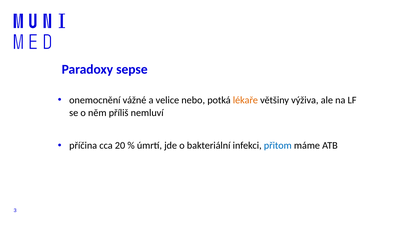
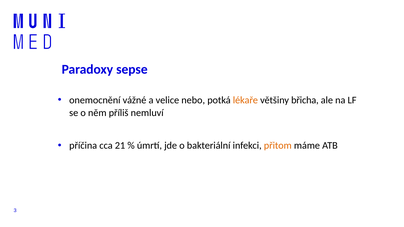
výživa: výživa -> břicha (305, 100)
20: 20 -> 21 (120, 146)
přitom colour: blue -> orange (278, 146)
